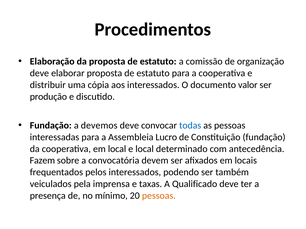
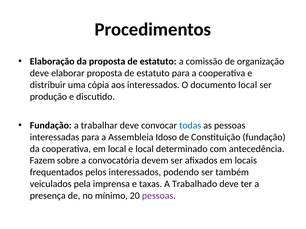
documento valor: valor -> local (248, 85)
devemos: devemos -> trabalhar (99, 126)
Lucro: Lucro -> Idoso (166, 137)
Qualificado: Qualificado -> Trabalhado (195, 184)
pessoas colour: orange -> purple (159, 196)
